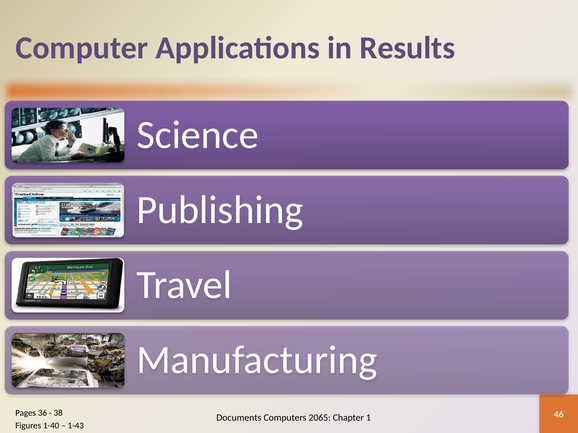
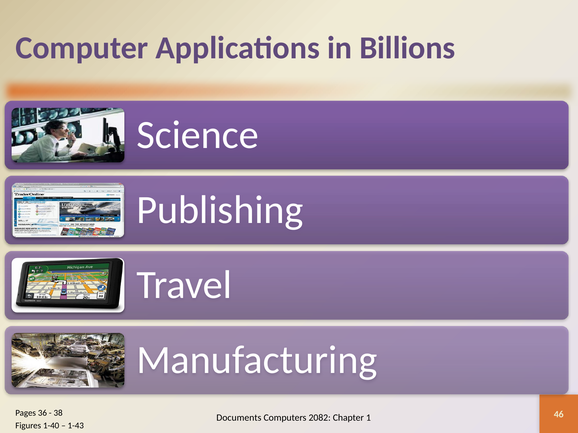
Results: Results -> Billions (407, 48)
2065: 2065 -> 2082 (320, 418)
